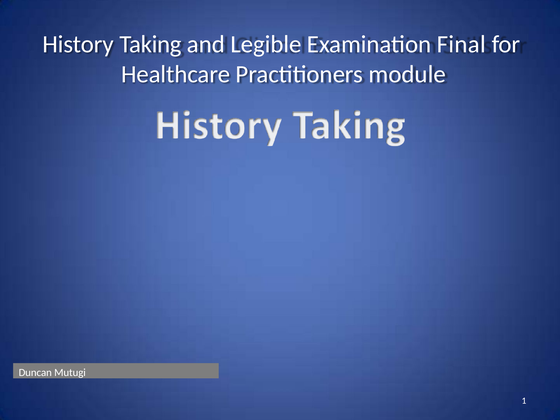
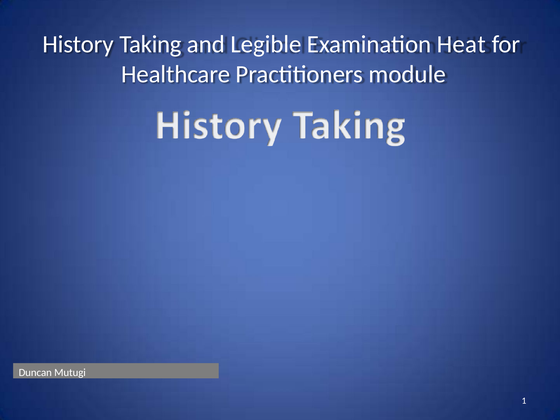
Final: Final -> Heat (461, 44)
